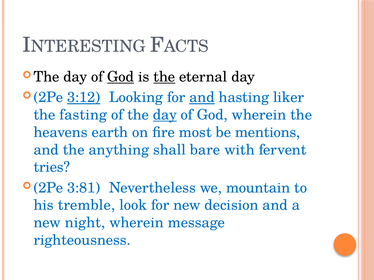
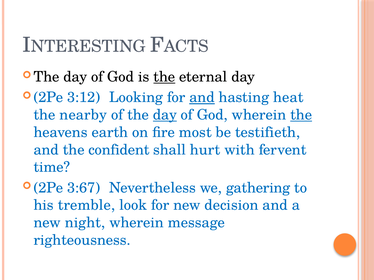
God underline: present -> none (121, 77)
3:12 underline: present -> none (84, 98)
liker: liker -> heat (288, 98)
fasting: fasting -> nearby (83, 115)
the underline: none -> present (301, 115)
mentions: mentions -> testifieth (268, 133)
anything: anything -> confident (119, 150)
bare: bare -> hurt (205, 150)
tries: tries -> time (52, 167)
3:81: 3:81 -> 3:67 (84, 188)
mountain: mountain -> gathering (258, 188)
